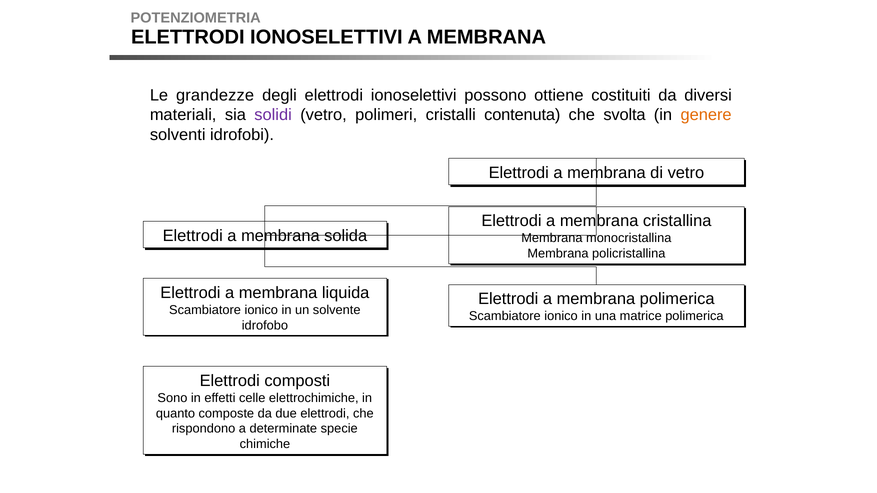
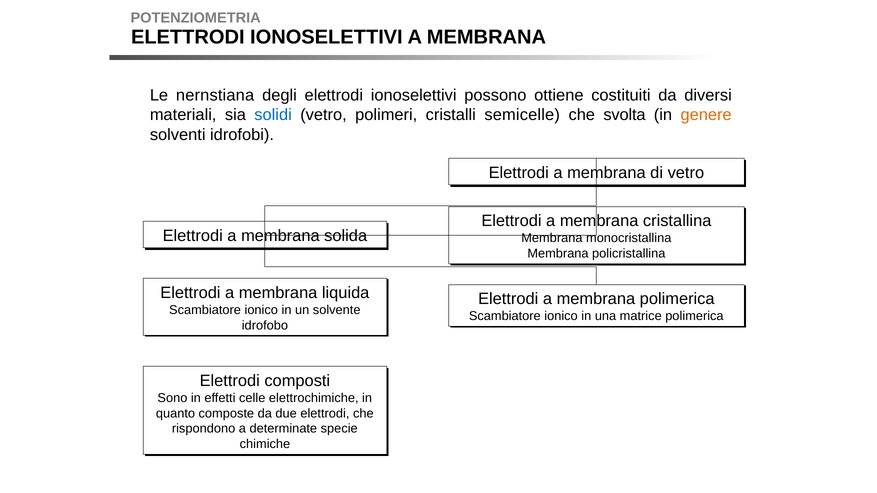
grandezze: grandezze -> nernstiana (215, 95)
solidi colour: purple -> blue (273, 115)
contenuta: contenuta -> semicelle (522, 115)
